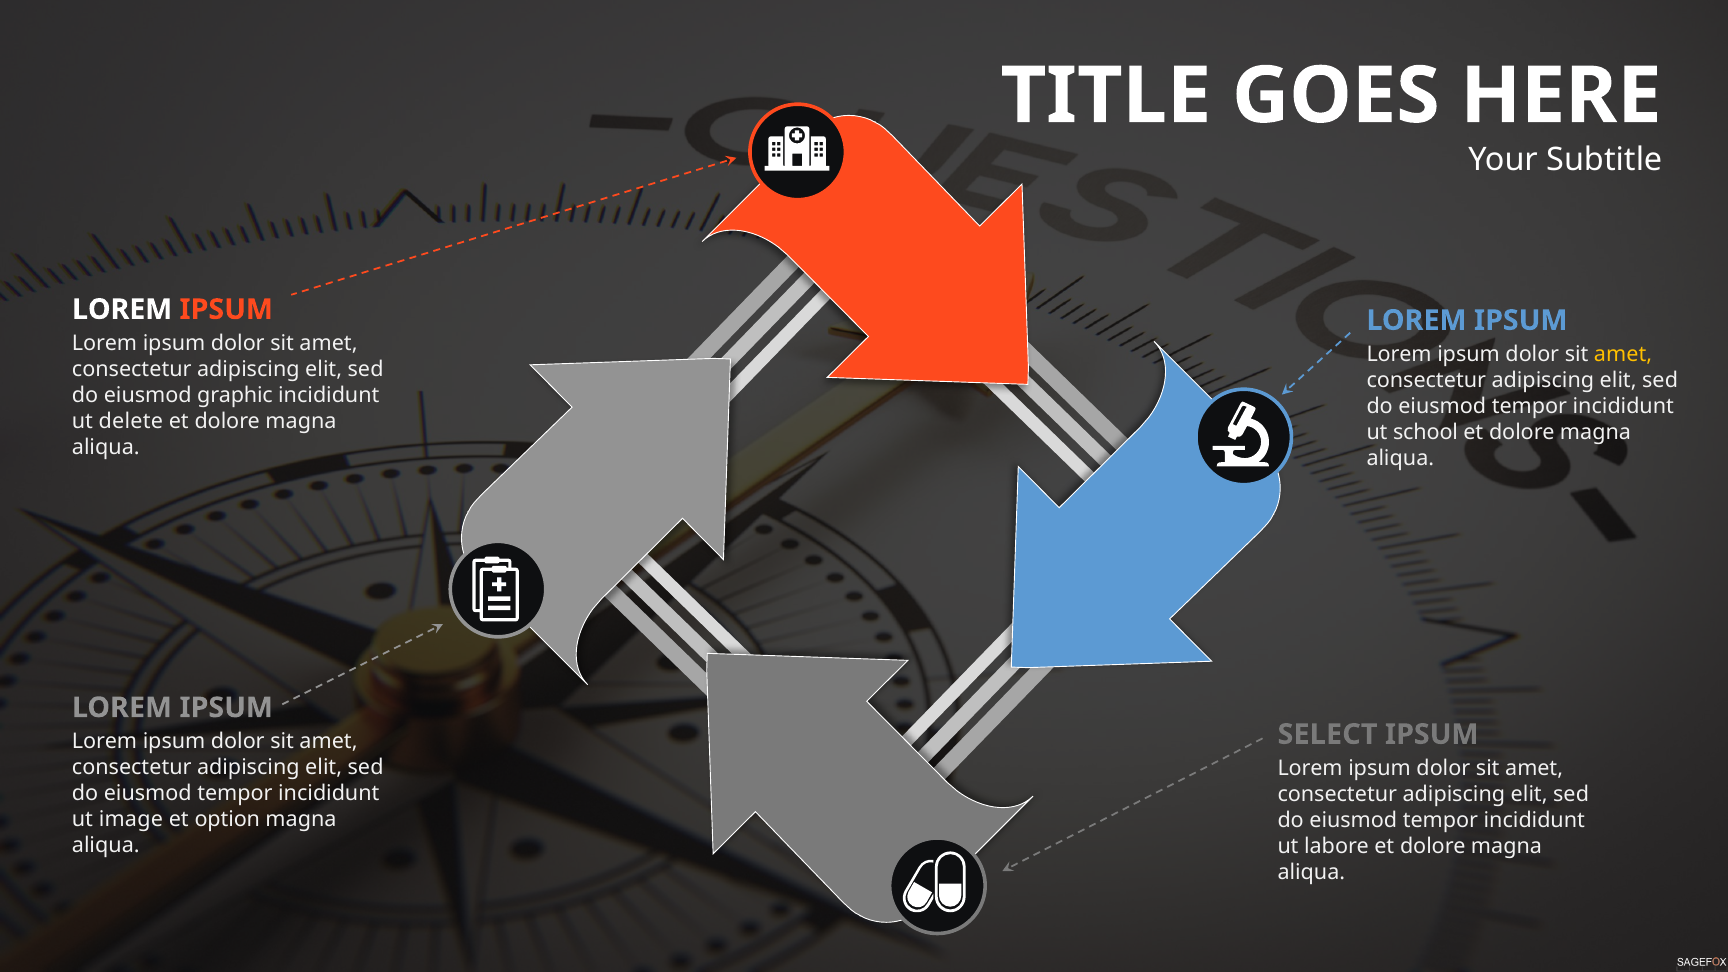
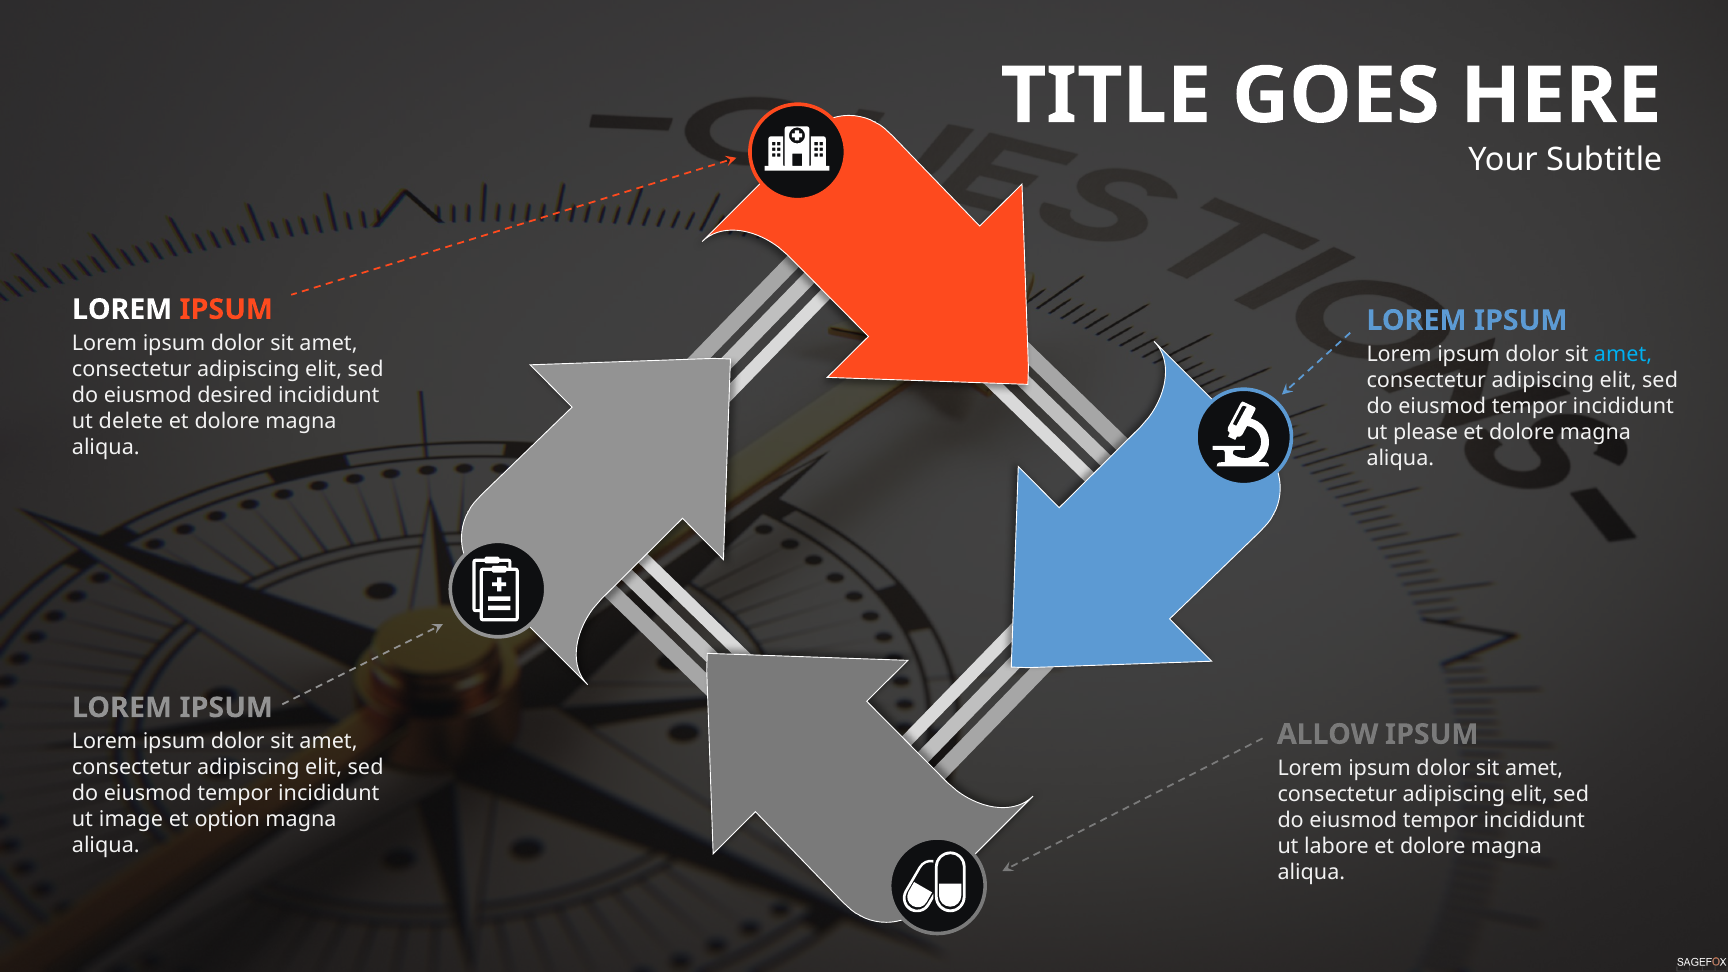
amet colour: yellow -> light blue (1623, 354)
graphic: graphic -> desired (235, 395)
school: school -> please (1426, 432)
SELECT: SELECT -> ALLOW (1328, 734)
